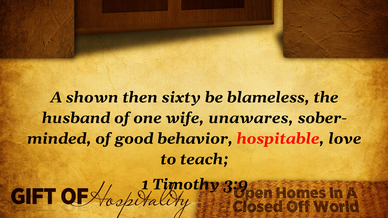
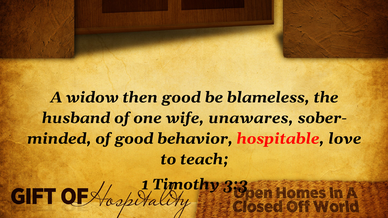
shown: shown -> widow (92, 98)
then sixty: sixty -> good (181, 98)
3:9: 3:9 -> 3:3 (235, 185)
